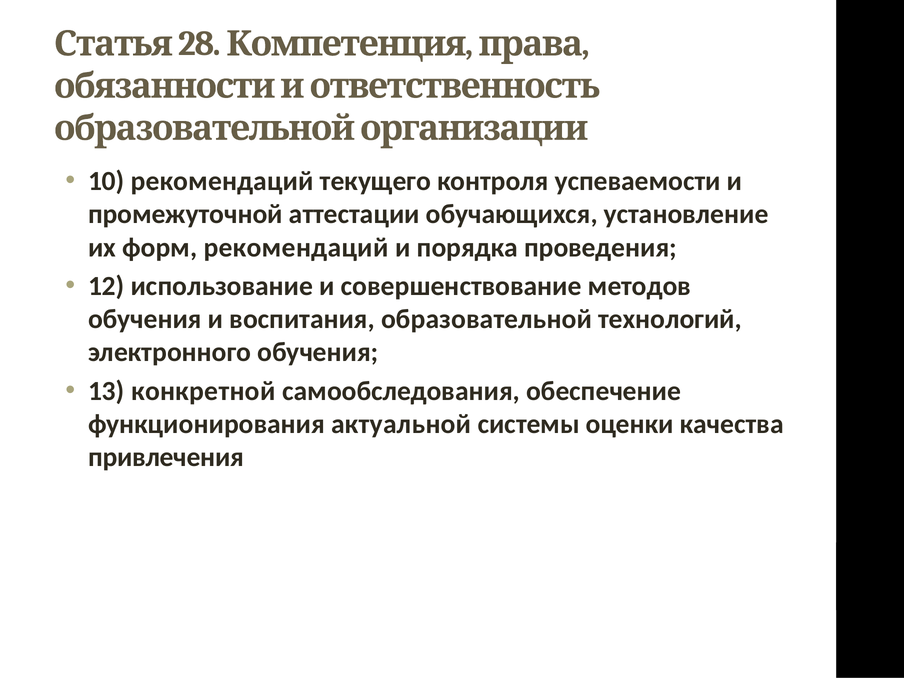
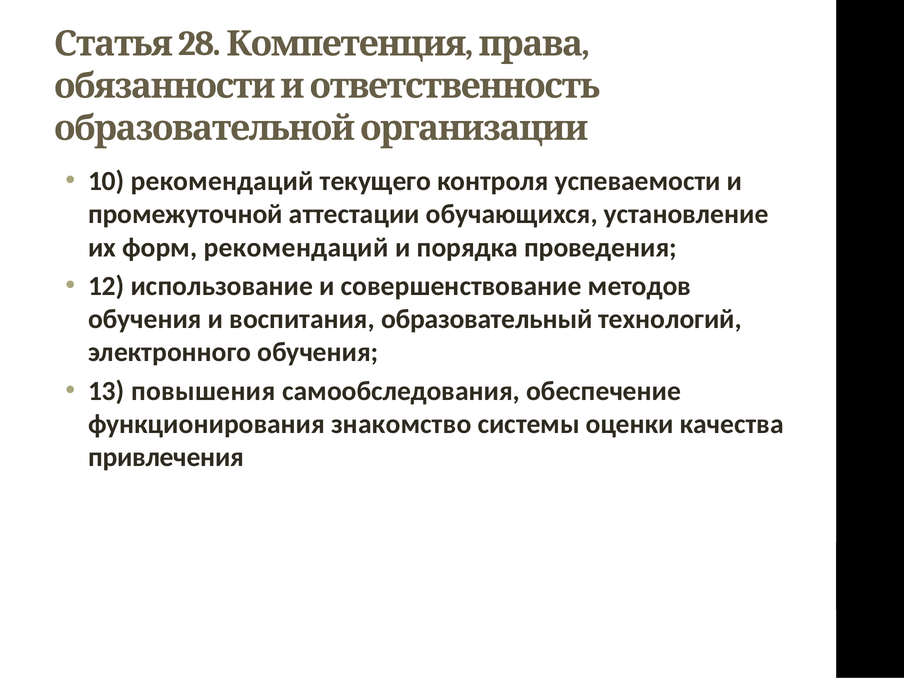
образовательной: образовательной -> образовательный (487, 319)
конкретной: конкретной -> повышения (203, 391)
актуальной: актуальной -> знакомство (401, 424)
